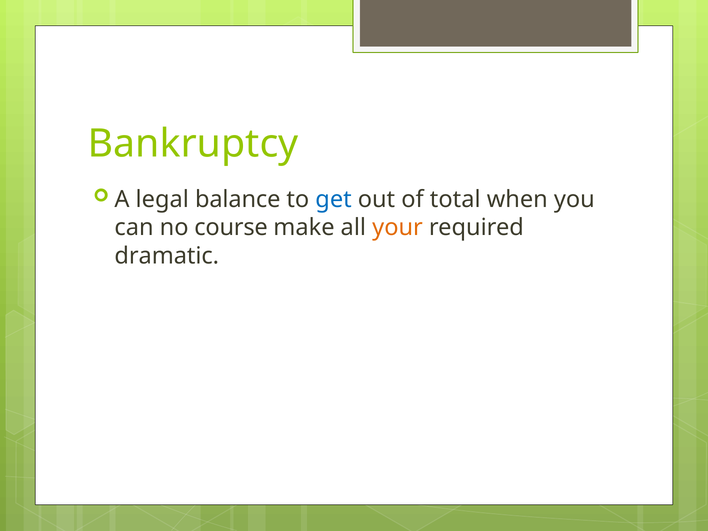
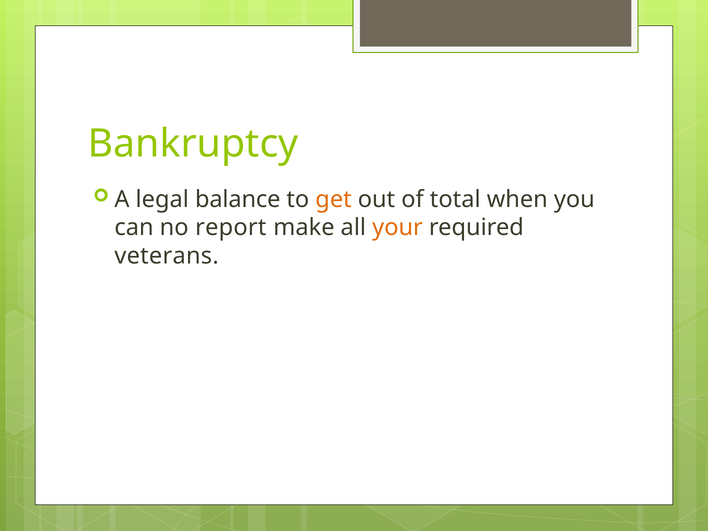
get colour: blue -> orange (334, 199)
course: course -> report (231, 228)
dramatic: dramatic -> veterans (167, 256)
